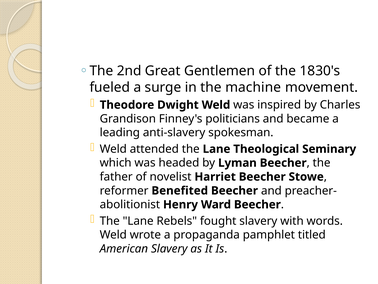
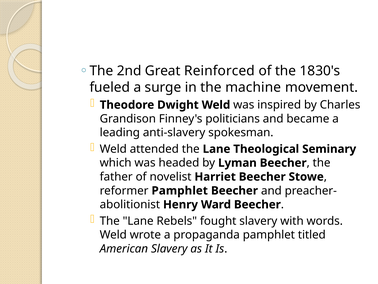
Gentlemen: Gentlemen -> Reinforced (220, 71)
reformer Benefited: Benefited -> Pamphlet (180, 190)
